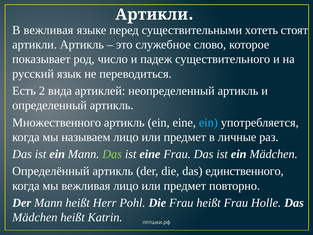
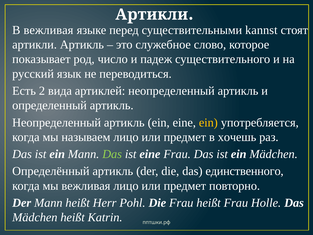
хотеть: хотеть -> kannst (261, 30)
Множественного: Множественного -> Неопределенный (57, 122)
ein colour: light blue -> yellow (208, 122)
личные: личные -> хочешь (237, 137)
